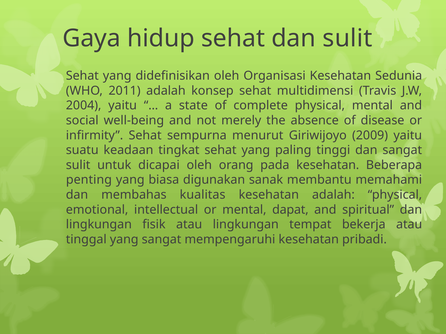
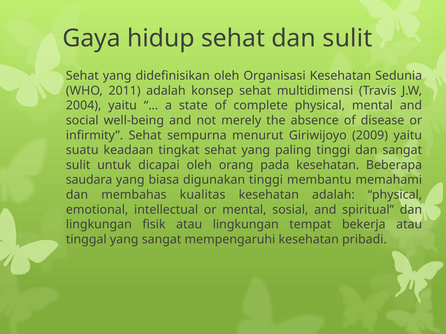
penting: penting -> saudara (89, 180)
digunakan sanak: sanak -> tinggi (266, 180)
dapat: dapat -> sosial (290, 210)
